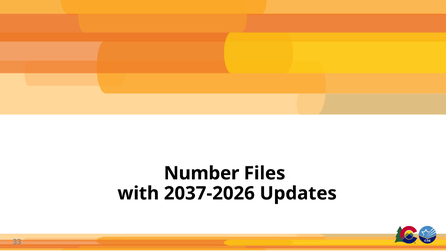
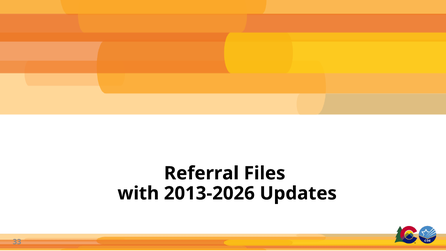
Number: Number -> Referral (201, 173)
2037-2026: 2037-2026 -> 2013-2026 (209, 193)
